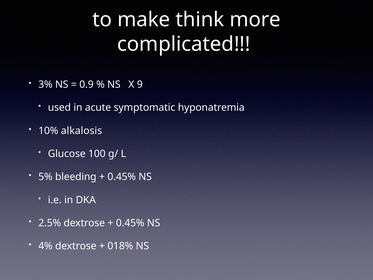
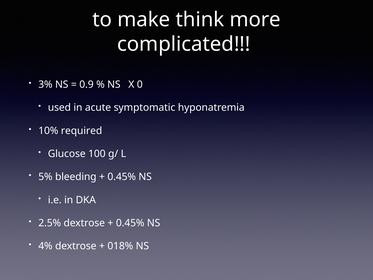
9: 9 -> 0 (140, 84)
alkalosis: alkalosis -> required (82, 131)
